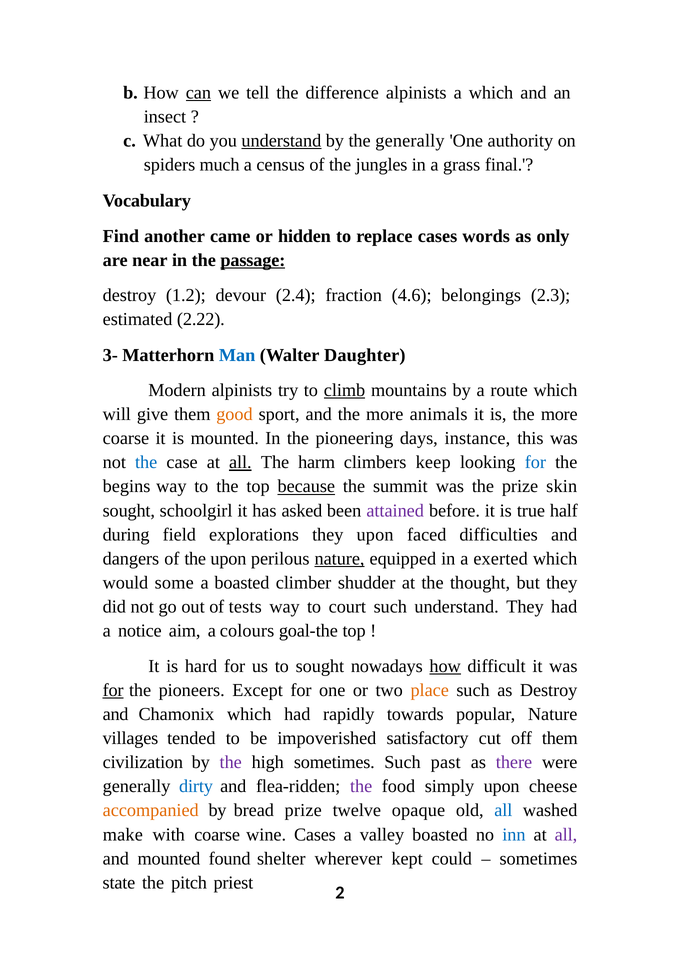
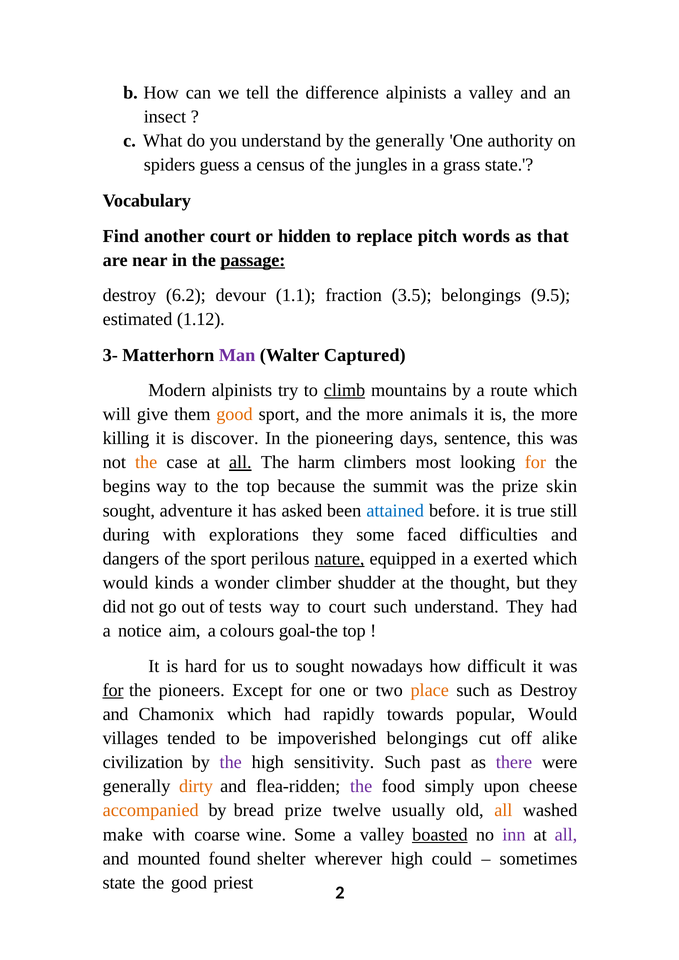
can underline: present -> none (198, 93)
which: which -> valley (491, 93)
understand underline: present -> none (281, 141)
much: much -> guess (220, 165)
grass final: final -> state (509, 165)
another came: came -> court (230, 236)
replace cases: cases -> pitch (438, 236)
only: only -> that (553, 236)
1.2: 1.2 -> 6.2 (186, 295)
2.4: 2.4 -> 1.1 (296, 295)
4.6: 4.6 -> 3.5 (412, 295)
2.3: 2.3 -> 9.5 (551, 295)
2.22: 2.22 -> 1.12 (201, 320)
Man colour: blue -> purple (237, 356)
Daughter: Daughter -> Captured (365, 356)
coarse: coarse -> killing (126, 439)
is mounted: mounted -> discover (225, 439)
instance: instance -> sentence (478, 439)
the colour: blue -> orange (146, 463)
keep: keep -> most (433, 463)
for colour: blue -> orange (535, 463)
because underline: present -> none (306, 487)
schoolgirl: schoolgirl -> adventure (196, 511)
attained colour: purple -> blue (395, 511)
half: half -> still (564, 511)
during field: field -> with (179, 535)
they upon: upon -> some (375, 535)
the upon: upon -> sport (228, 559)
some: some -> kinds (174, 583)
a boasted: boasted -> wonder (242, 583)
how underline: present -> none (445, 667)
popular Nature: Nature -> Would (553, 715)
impoverished satisfactory: satisfactory -> belongings (427, 739)
off them: them -> alike (560, 739)
high sometimes: sometimes -> sensitivity (334, 763)
dirty colour: blue -> orange (196, 787)
opaque: opaque -> usually (418, 811)
all colour: blue -> orange (503, 811)
wine Cases: Cases -> Some (315, 835)
boasted underline: none -> present (440, 835)
inn colour: blue -> purple (514, 835)
wherever kept: kept -> high (407, 859)
the pitch: pitch -> good (189, 883)
